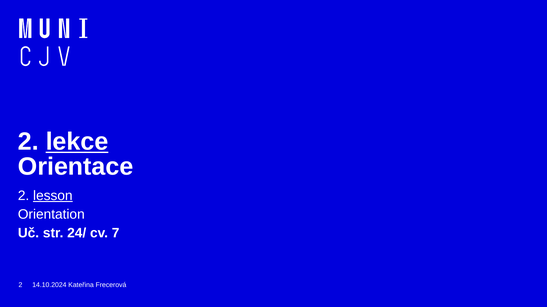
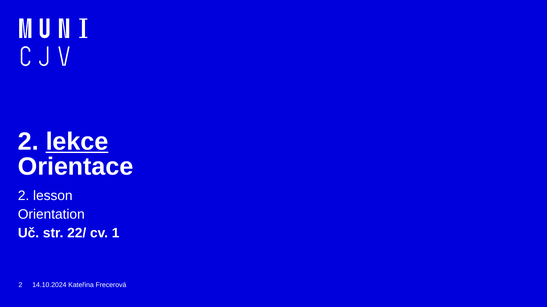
lesson underline: present -> none (53, 196)
24/: 24/ -> 22/ (77, 234)
7: 7 -> 1 (116, 234)
